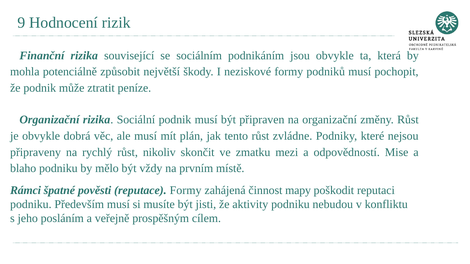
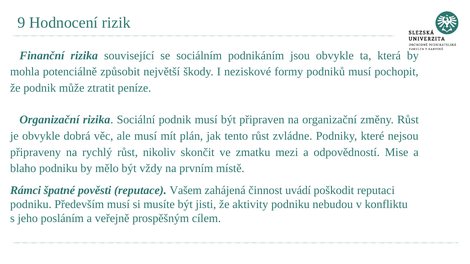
reputace Formy: Formy -> Vašem (186, 190)
mapy: mapy -> uvádí (298, 190)
